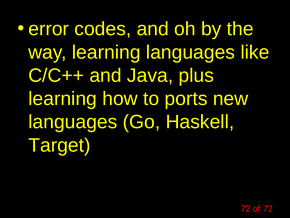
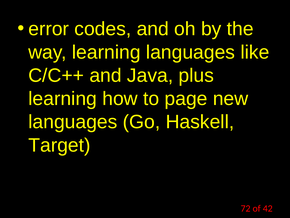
ports: ports -> page (186, 99)
of 72: 72 -> 42 (268, 208)
